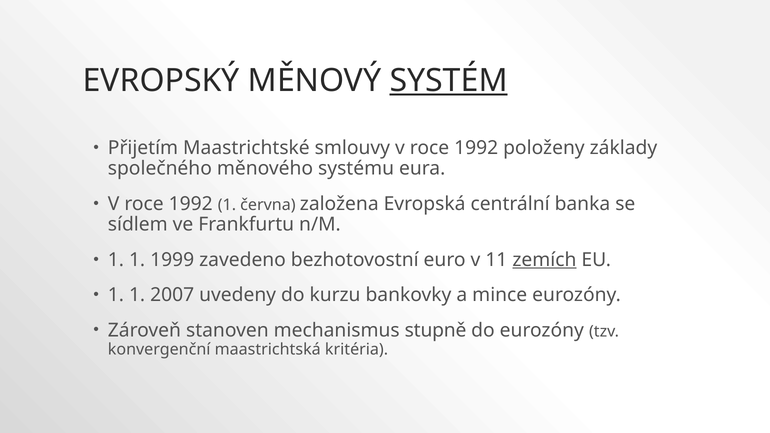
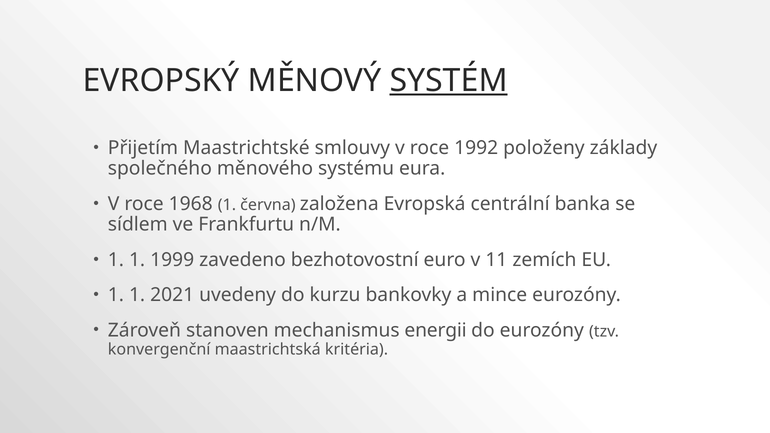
1992: 1992 -> 1968 (191, 204)
zemích underline: present -> none (544, 260)
2007: 2007 -> 2021 (172, 295)
stupně: stupně -> energii (436, 330)
